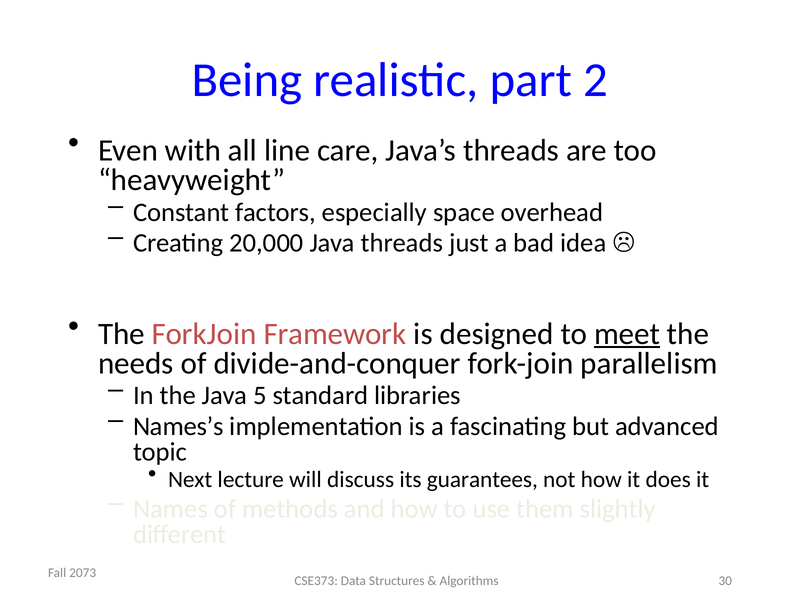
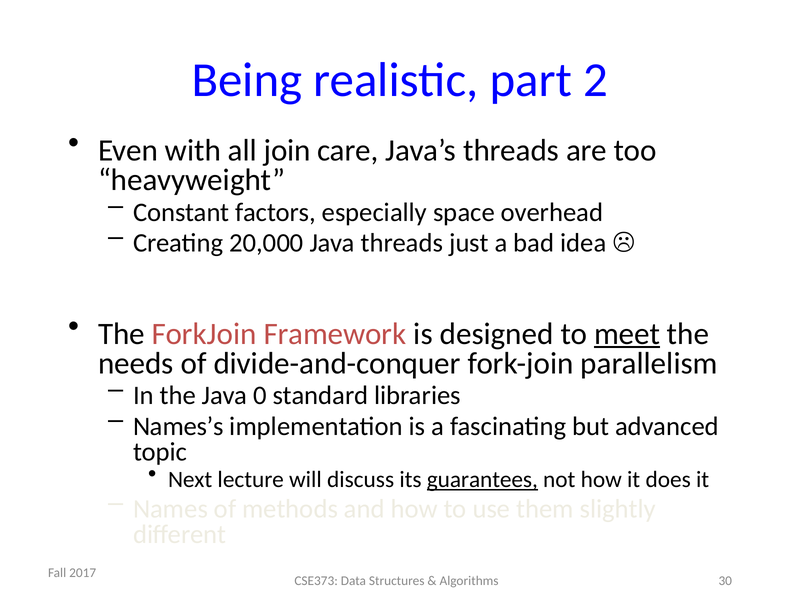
line: line -> join (287, 150)
5: 5 -> 0 (260, 396)
guarantees underline: none -> present (482, 480)
2073: 2073 -> 2017 (83, 573)
